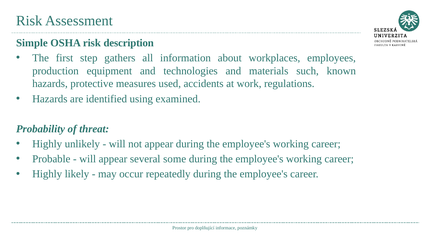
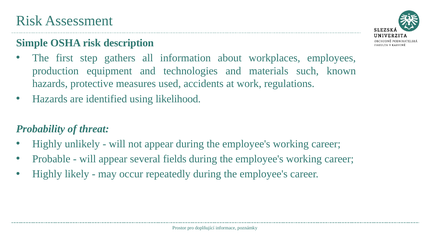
examined: examined -> likelihood (178, 99)
some: some -> fields (175, 159)
